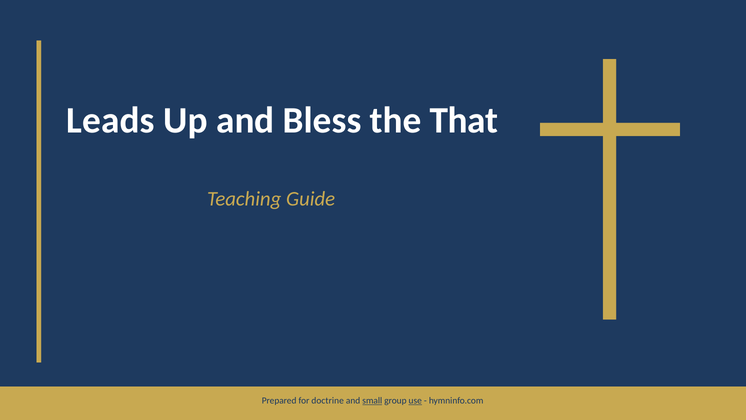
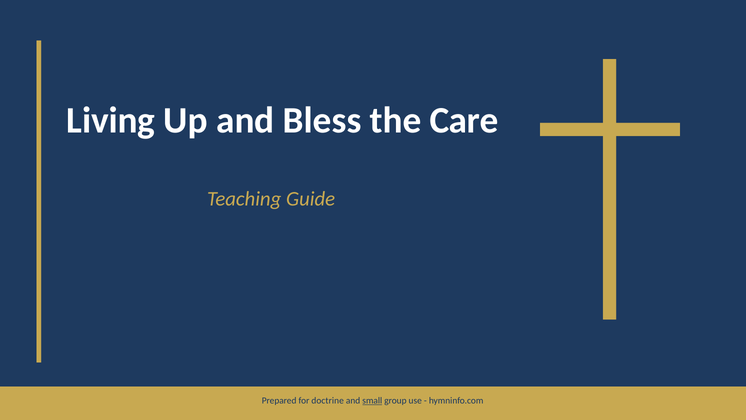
Leads: Leads -> Living (111, 121)
That: That -> Care (464, 121)
use underline: present -> none (415, 400)
